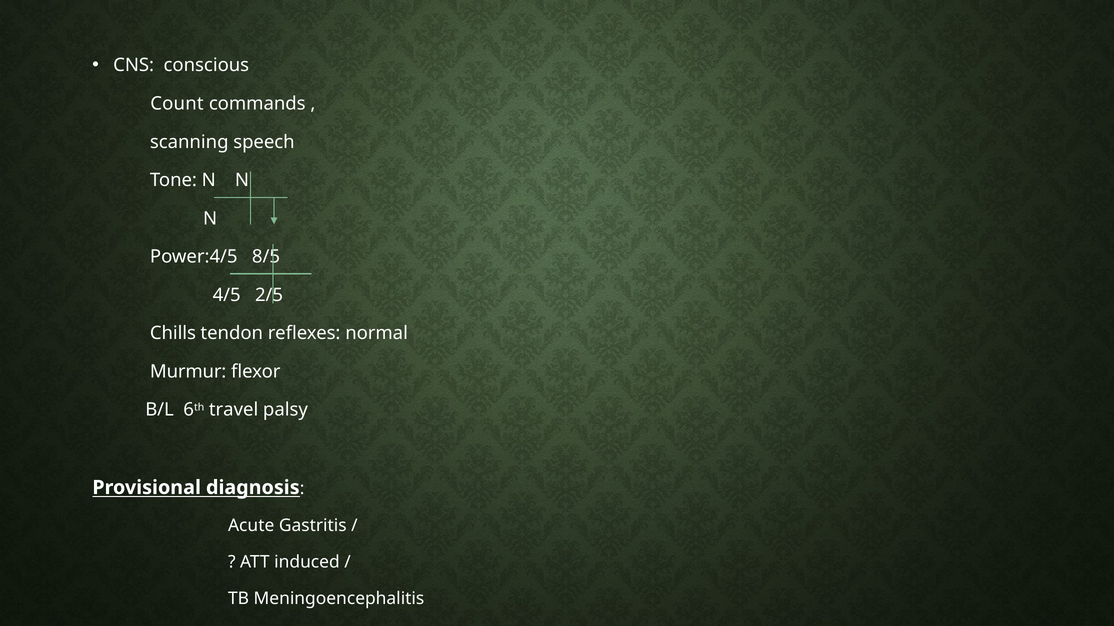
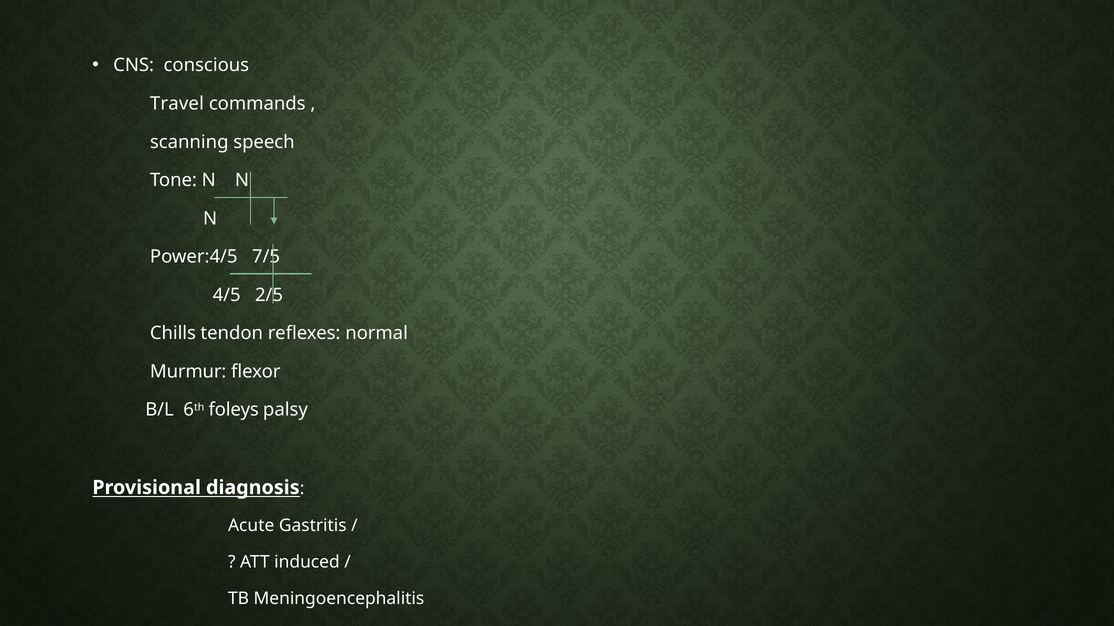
Count: Count -> Travel (177, 104)
8/5: 8/5 -> 7/5 (266, 257)
travel: travel -> foleys (234, 410)
